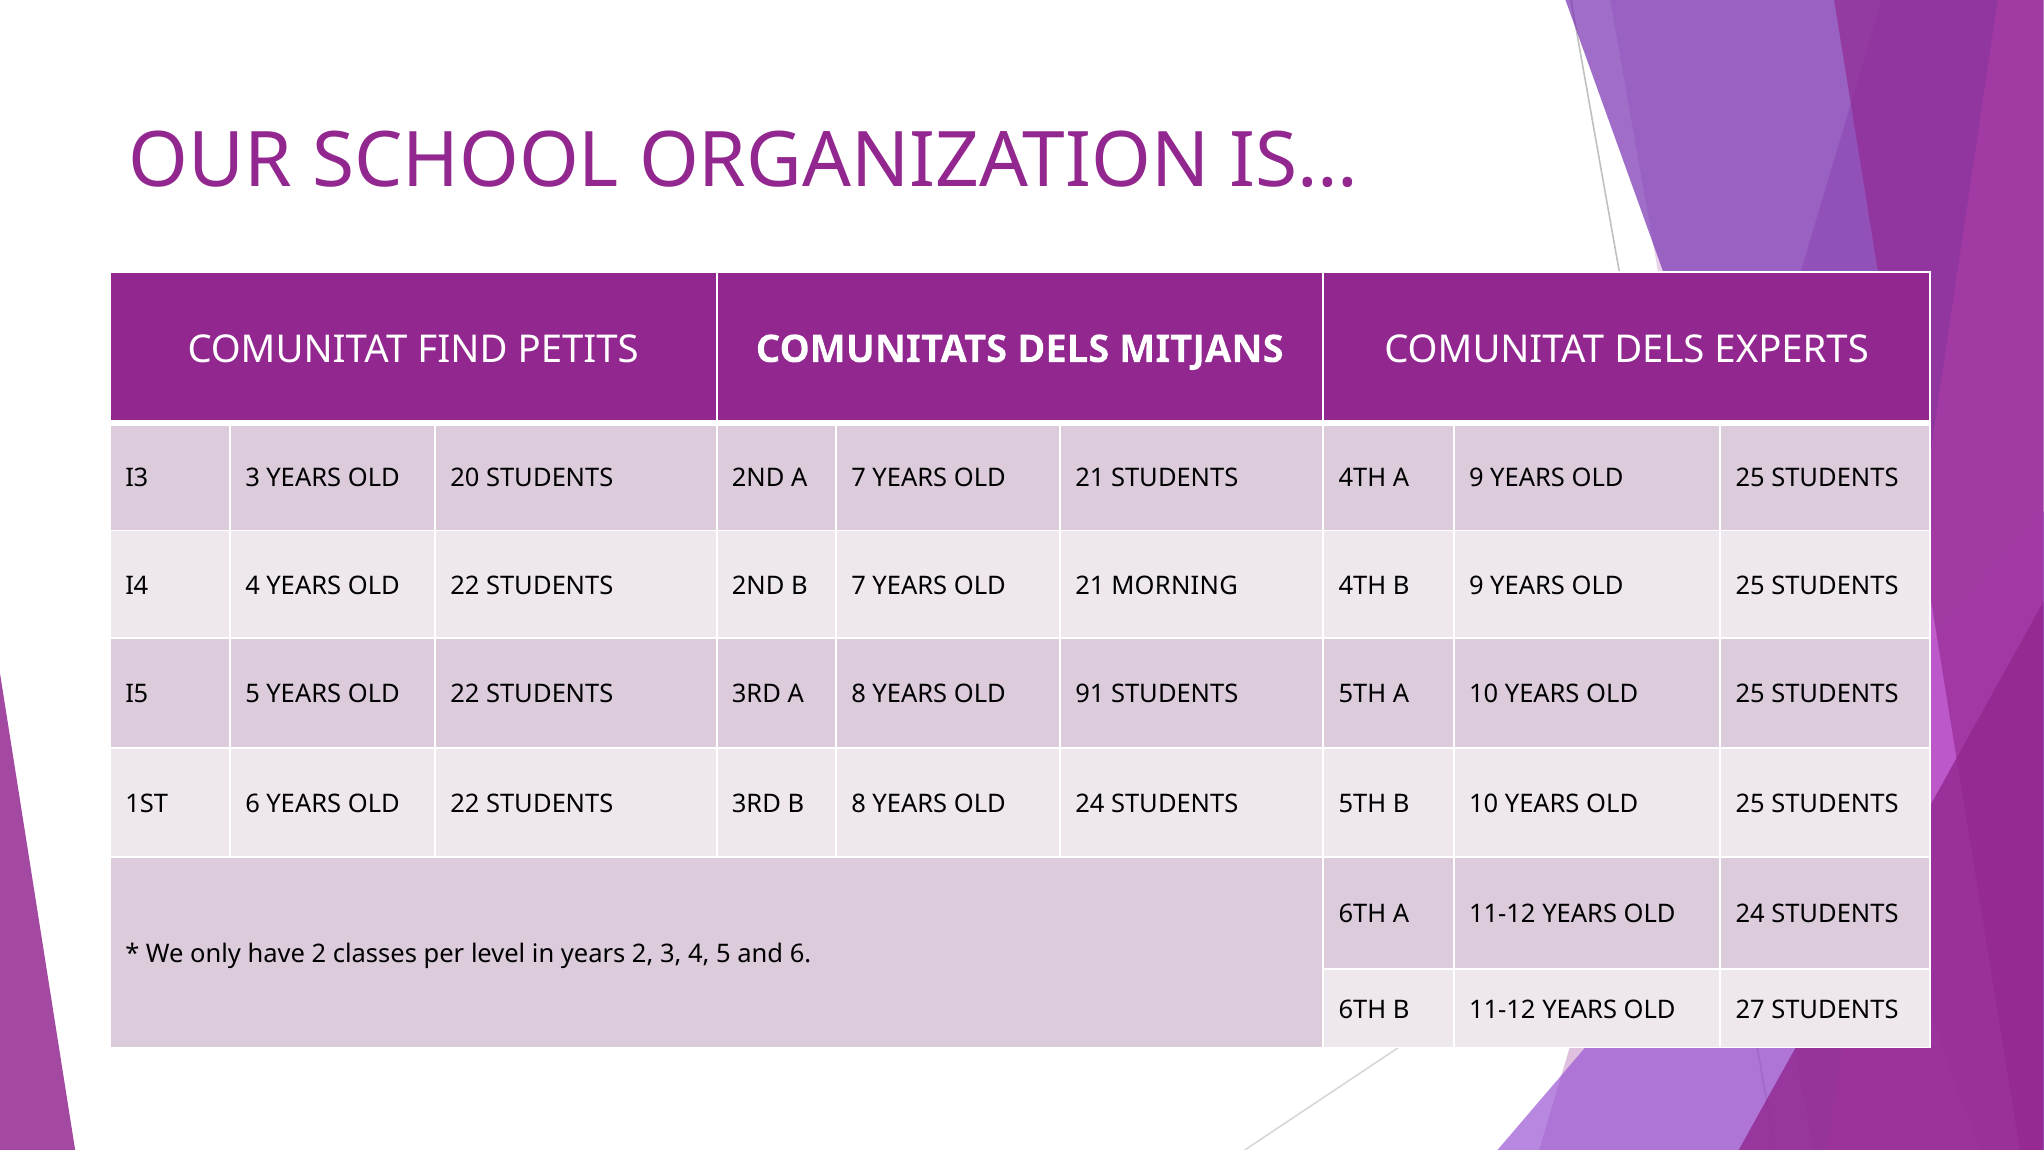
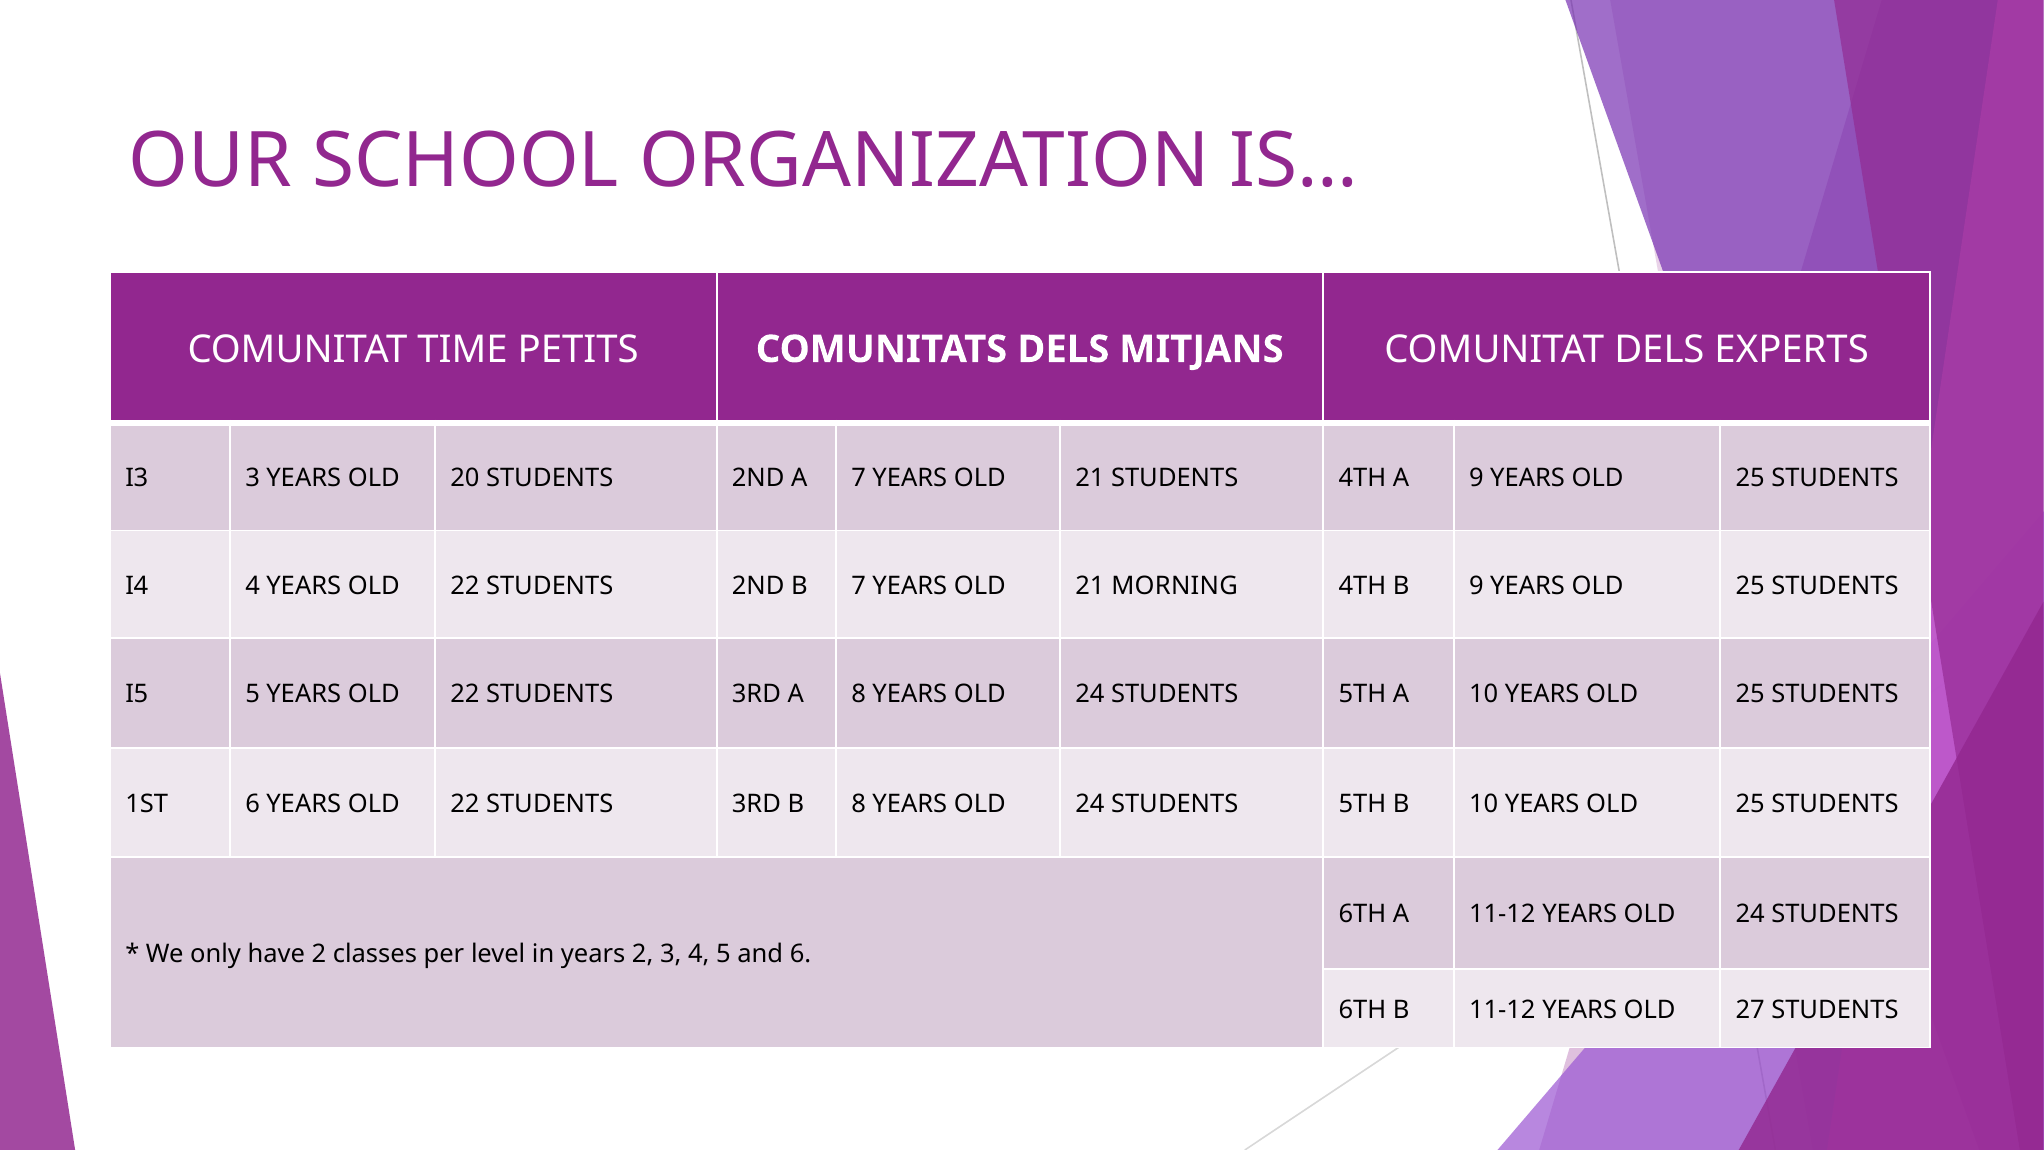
FIND: FIND -> TIME (463, 349)
91: 91 -> 24 (1090, 694)
